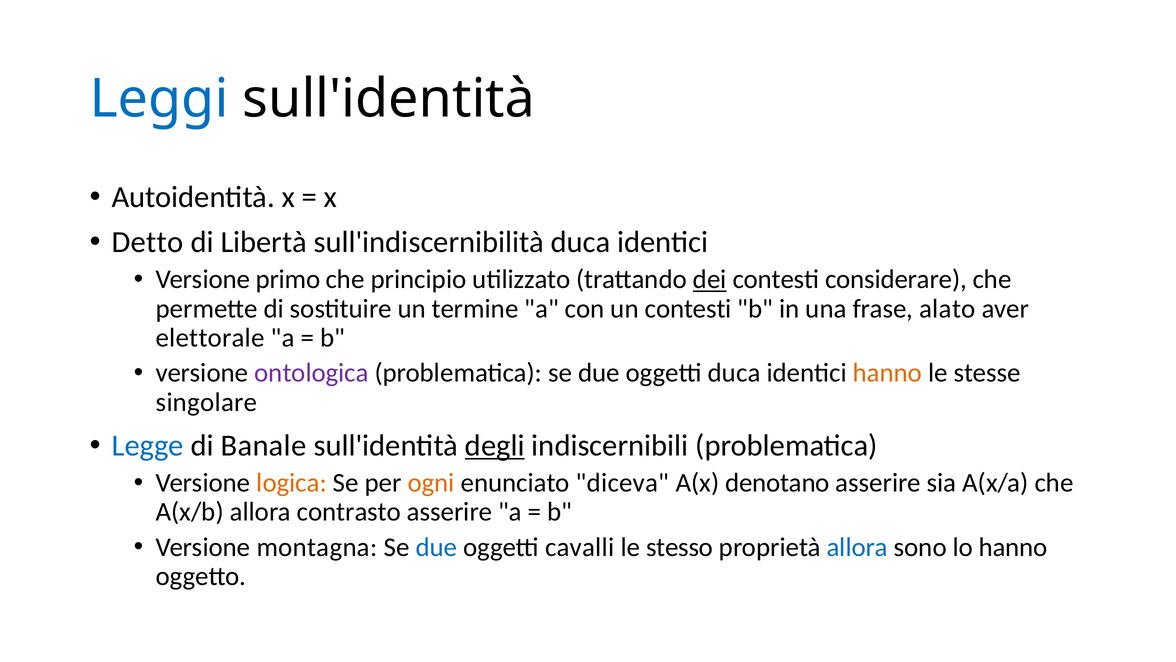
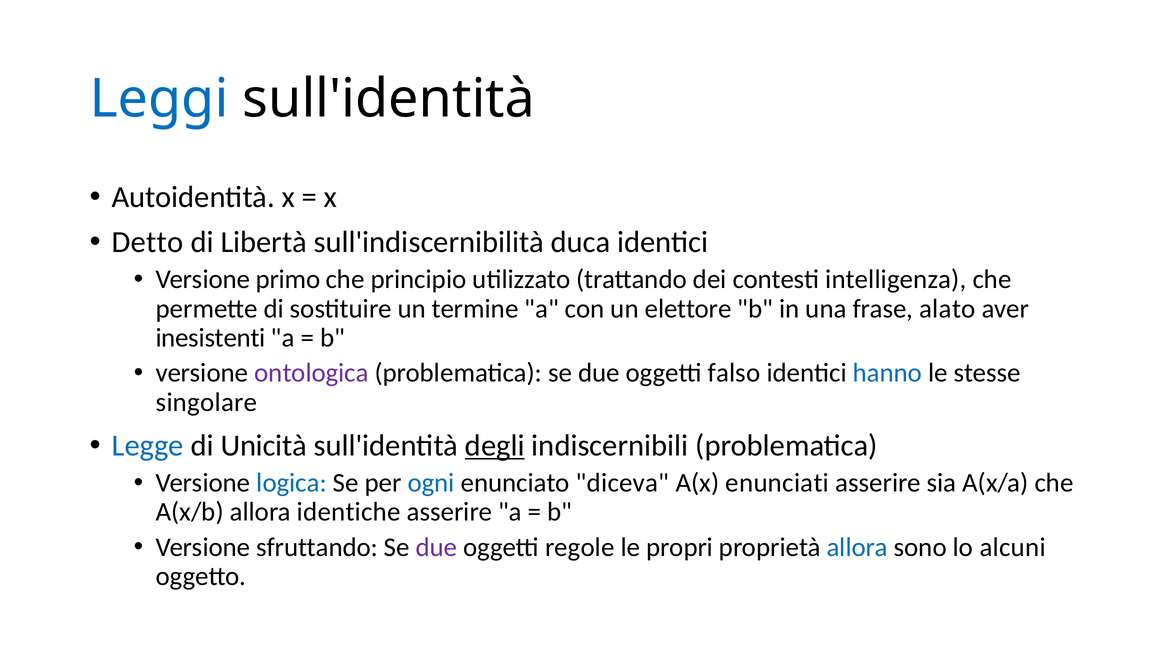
dei underline: present -> none (710, 279)
considerare: considerare -> intelligenza (896, 279)
un contesti: contesti -> elettore (688, 308)
elettorale: elettorale -> inesistenti (210, 338)
oggetti duca: duca -> falso (734, 373)
hanno colour: orange -> blue (887, 373)
Banale: Banale -> Unicità (264, 445)
logica colour: orange -> blue (292, 482)
ogni colour: orange -> blue (431, 482)
denotano: denotano -> enunciati (777, 482)
contrasto: contrasto -> identiche (349, 511)
montagna: montagna -> sfruttando (317, 547)
due colour: blue -> purple (436, 547)
cavalli: cavalli -> regole (580, 547)
stesso: stesso -> propri (680, 547)
lo hanno: hanno -> alcuni (1013, 547)
